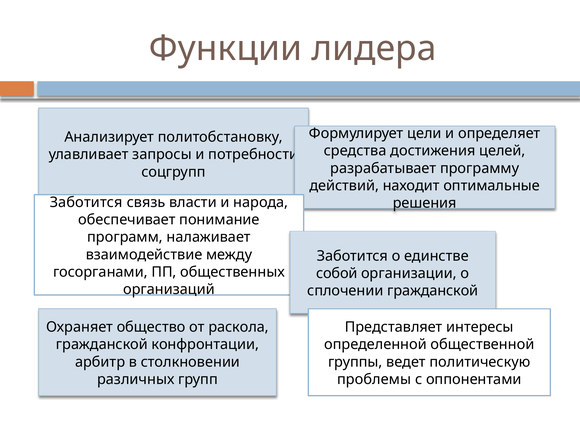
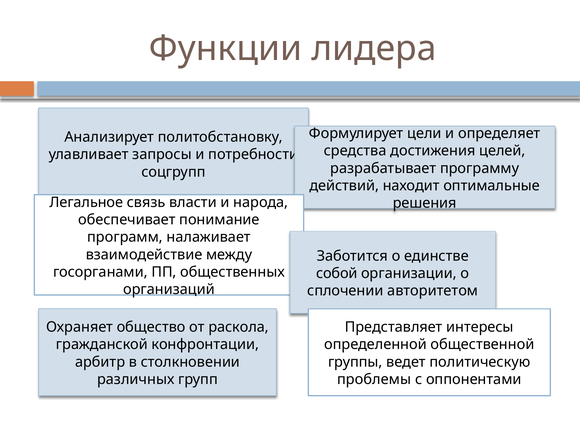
Заботится: Заботится -> Легальное (86, 202)
сплочении гражданской: гражданской -> авторитетом (433, 291)
